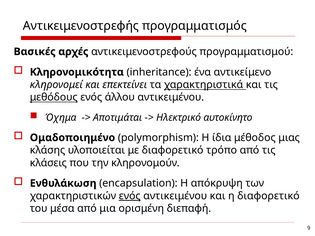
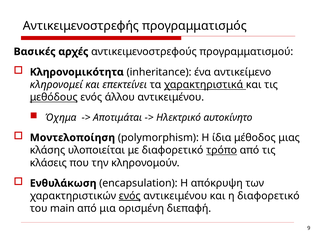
Ομαδοποιημένο: Ομαδοποιημένο -> Μοντελοποίηση (72, 138)
τρόπο underline: none -> present (222, 150)
μέσα: μέσα -> main (62, 209)
